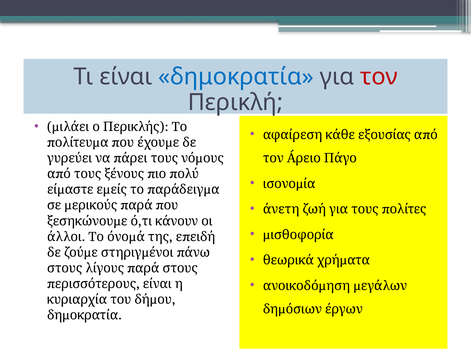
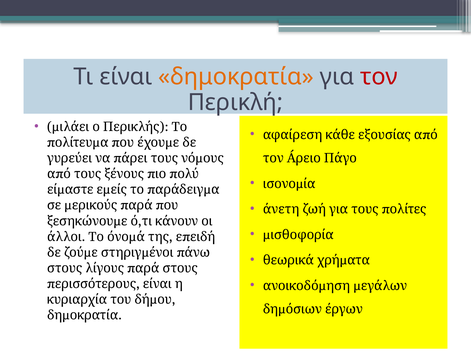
δημοκρατία colour: blue -> orange (236, 77)
